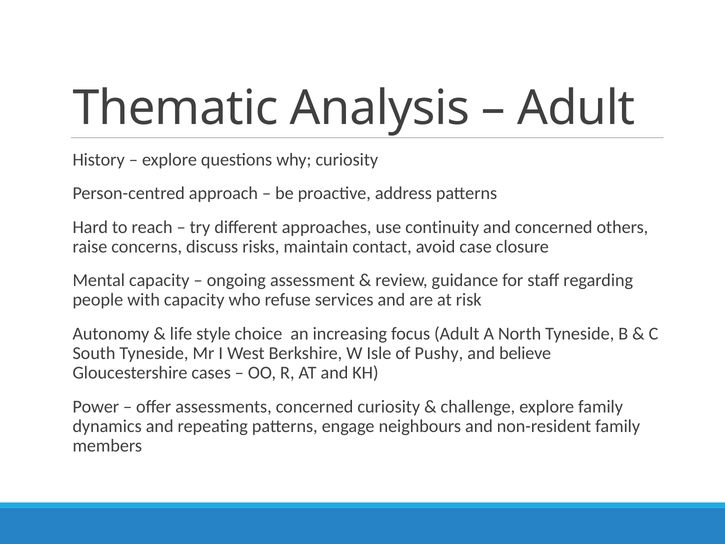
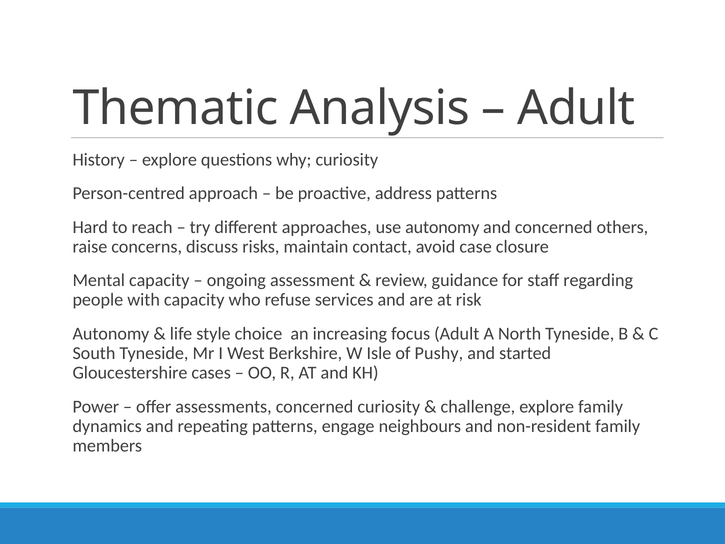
use continuity: continuity -> autonomy (442, 227)
believe: believe -> started (525, 353)
